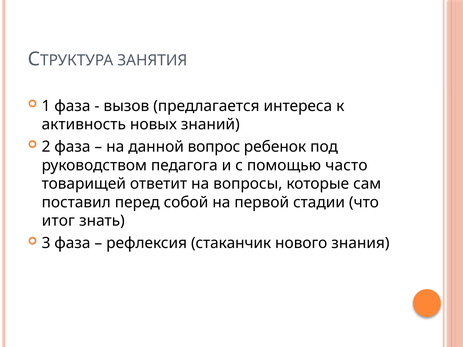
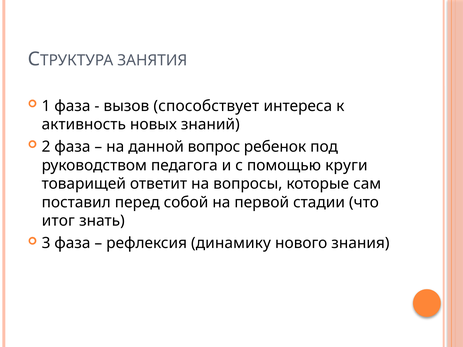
предлагается: предлагается -> способствует (206, 106)
часто: часто -> круги (346, 165)
стаканчик: стаканчик -> динамику (231, 243)
